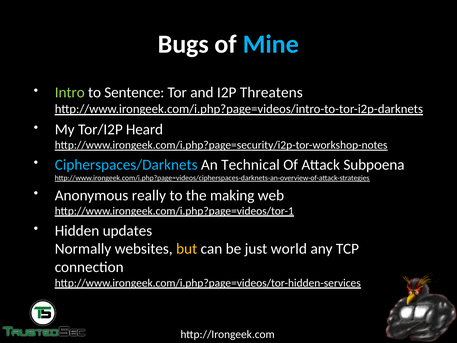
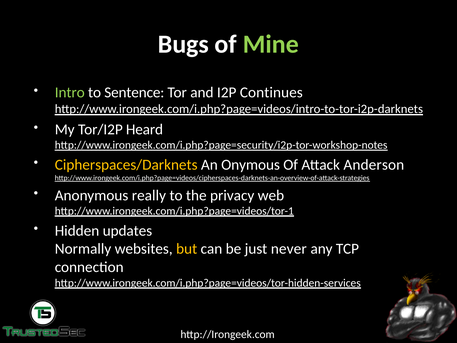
Mine colour: light blue -> light green (271, 44)
Threatens: Threatens -> Continues (271, 92)
Cipherspaces/Darknets colour: light blue -> yellow (126, 165)
Technical: Technical -> Onymous (251, 165)
Subpoena: Subpoena -> Anderson (374, 165)
making: making -> privacy (232, 195)
world: world -> never (289, 249)
